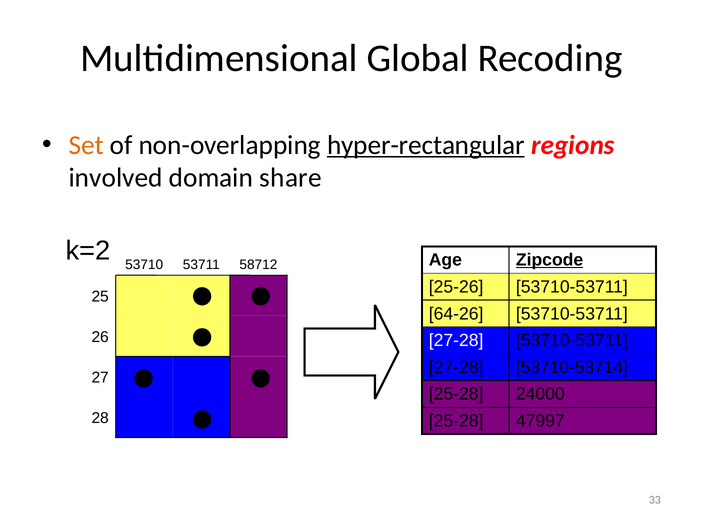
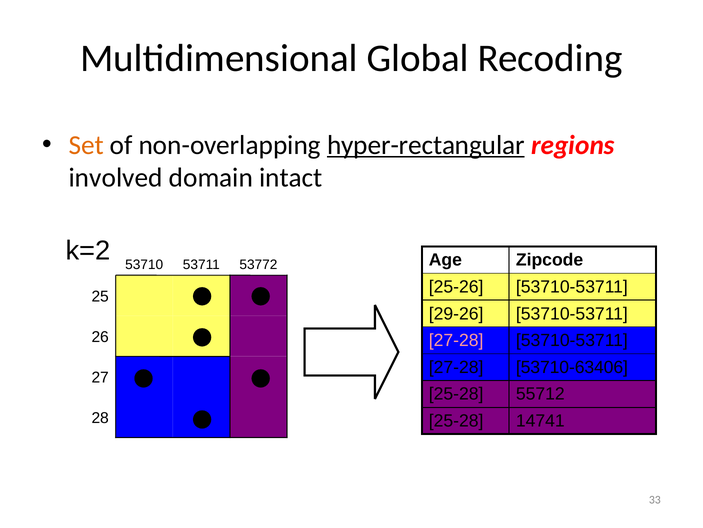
share: share -> intact (291, 178)
58712: 58712 -> 53772 (258, 264)
Zipcode underline: present -> none (550, 260)
64-26: 64-26 -> 29-26 (456, 313)
27-28 colour: white -> pink (456, 340)
53710-53714: 53710-53714 -> 53710-63406 (572, 367)
24000: 24000 -> 55712 (540, 394)
47997: 47997 -> 14741 (540, 420)
